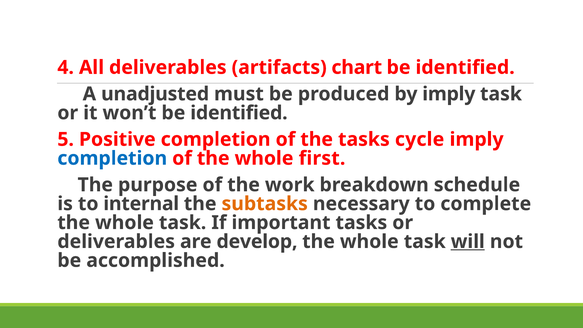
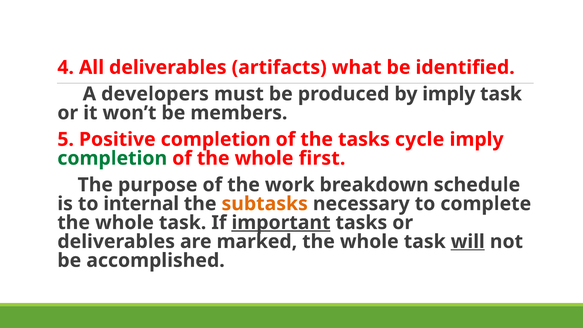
chart: chart -> what (357, 67)
unadjusted: unadjusted -> developers (155, 94)
won’t be identified: identified -> members (239, 113)
completion colour: blue -> green (112, 158)
important underline: none -> present (281, 223)
develop: develop -> marked (257, 242)
